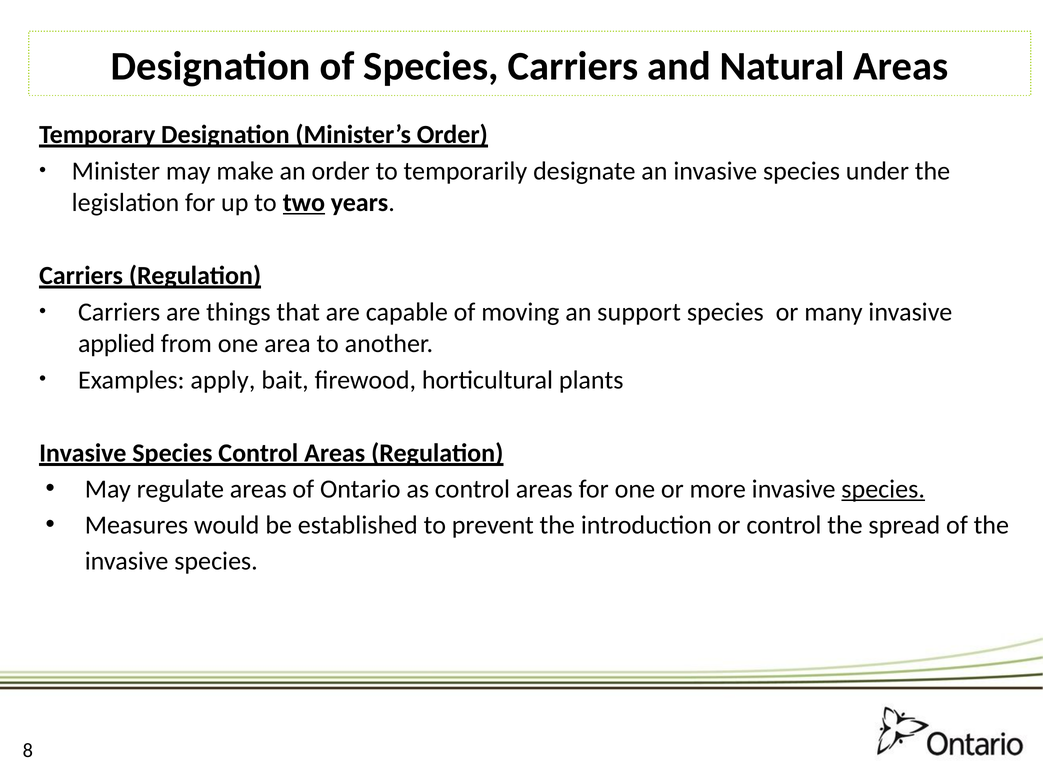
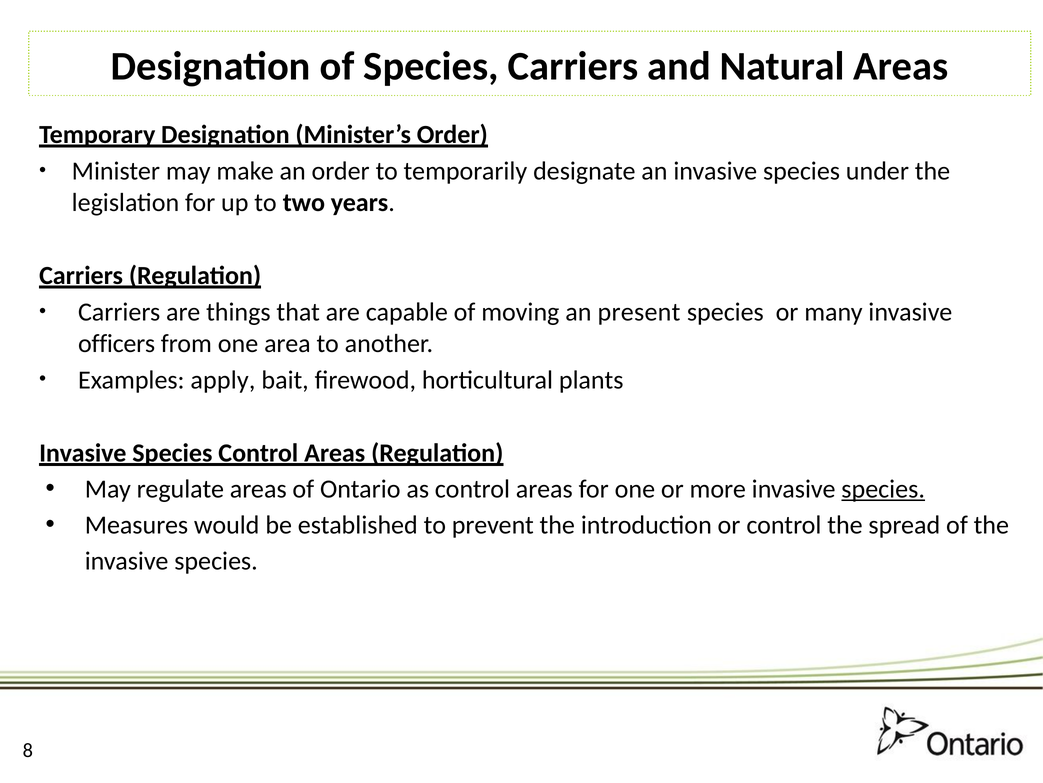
two underline: present -> none (304, 202)
support: support -> present (639, 312)
applied: applied -> officers (117, 343)
